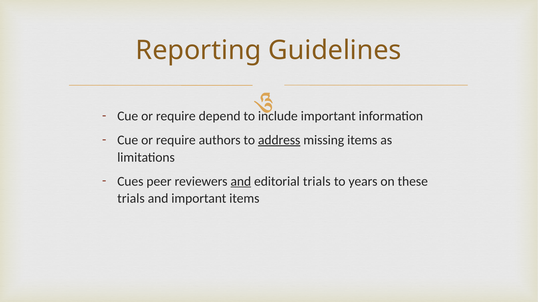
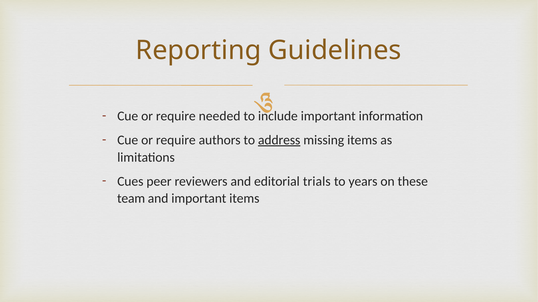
depend: depend -> needed (220, 116)
and underline: present -> none (241, 182)
trials: trials -> team (131, 199)
